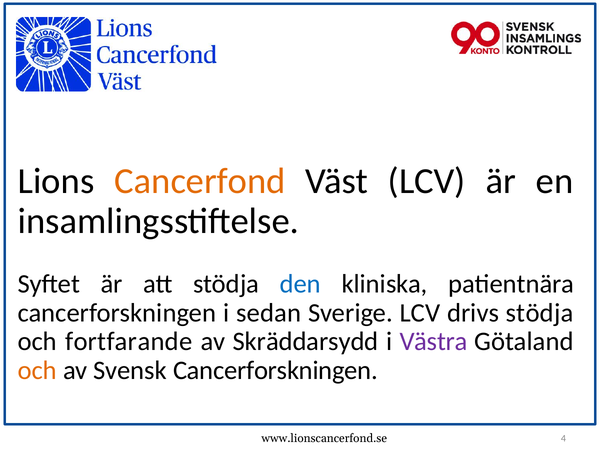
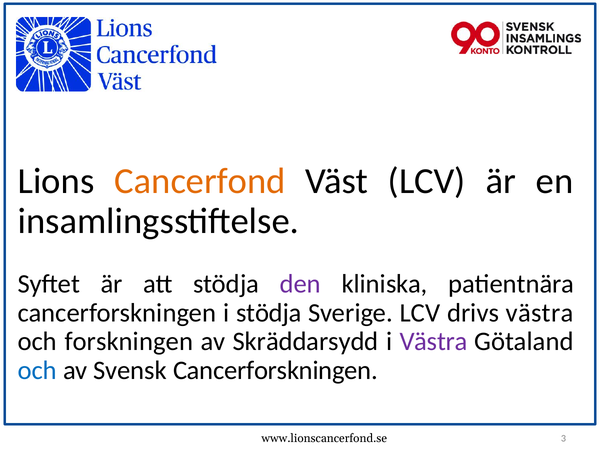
den colour: blue -> purple (300, 284)
i sedan: sedan -> stödja (269, 313)
drivs stödja: stödja -> västra (540, 313)
fortfarande: fortfarande -> forskningen (129, 342)
och colour: orange -> blue (37, 370)
4: 4 -> 3 (563, 439)
